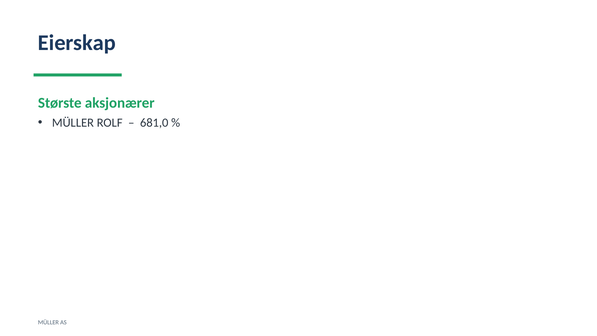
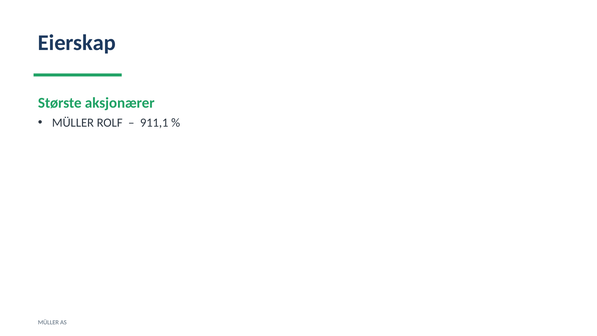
681,0: 681,0 -> 911,1 (154, 123)
